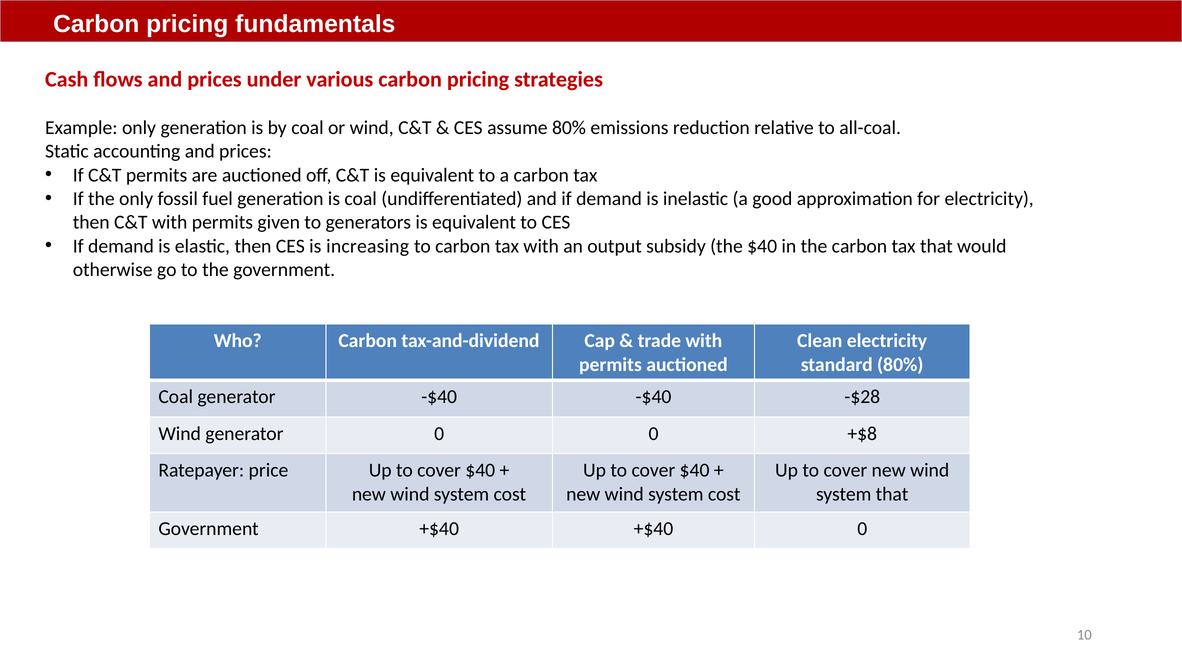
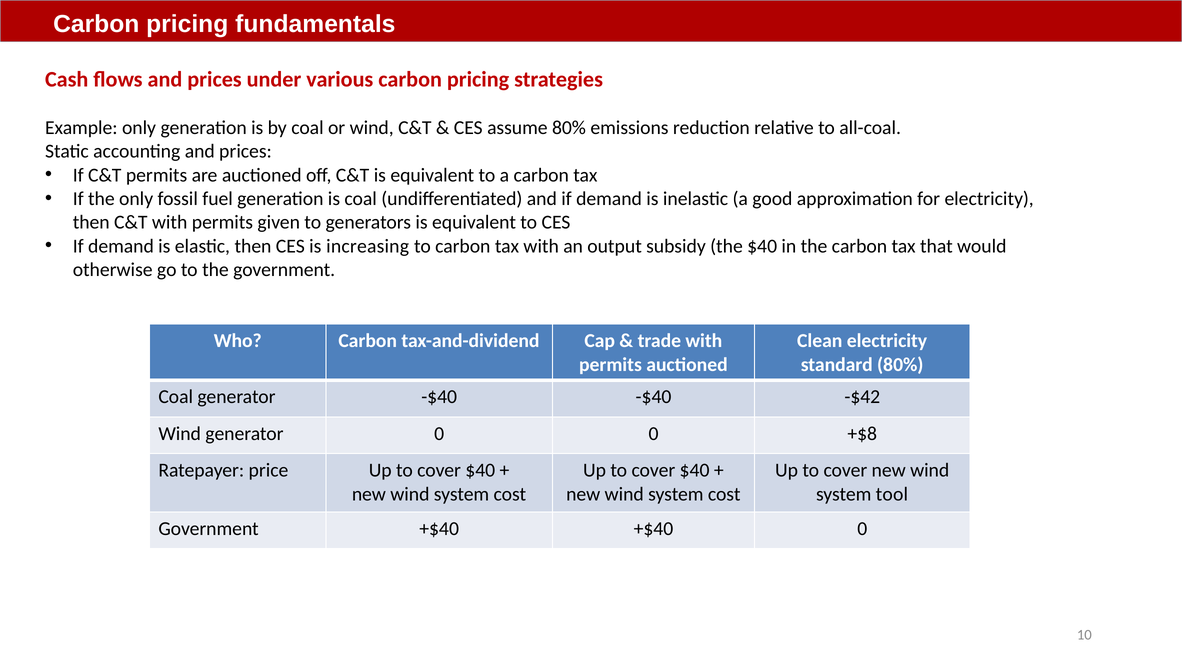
-$28: -$28 -> -$42 (862, 397)
system that: that -> tool (892, 494)
